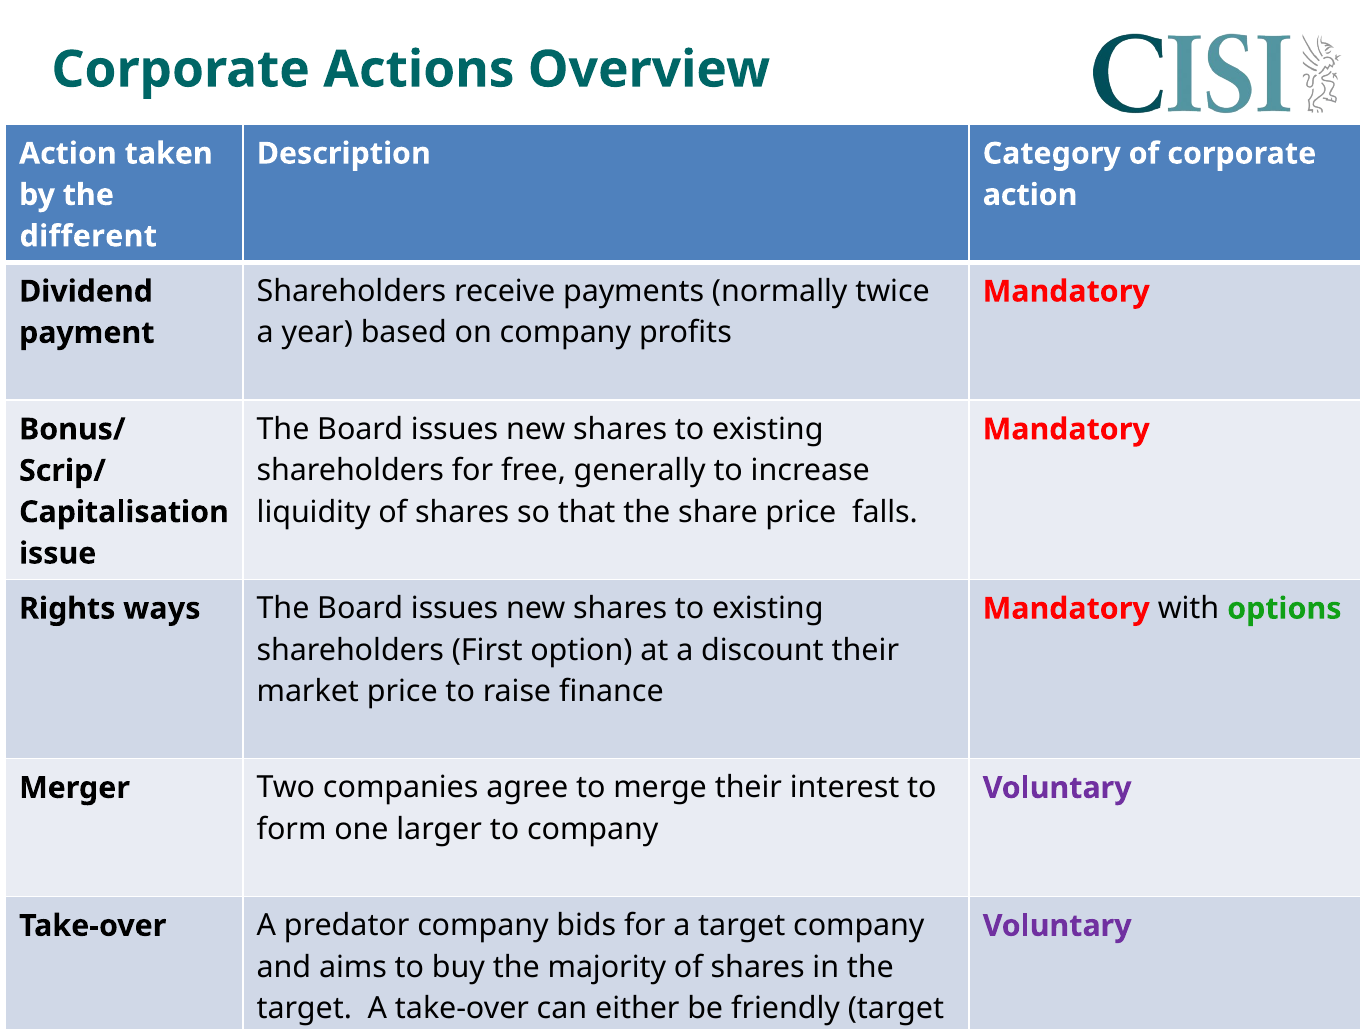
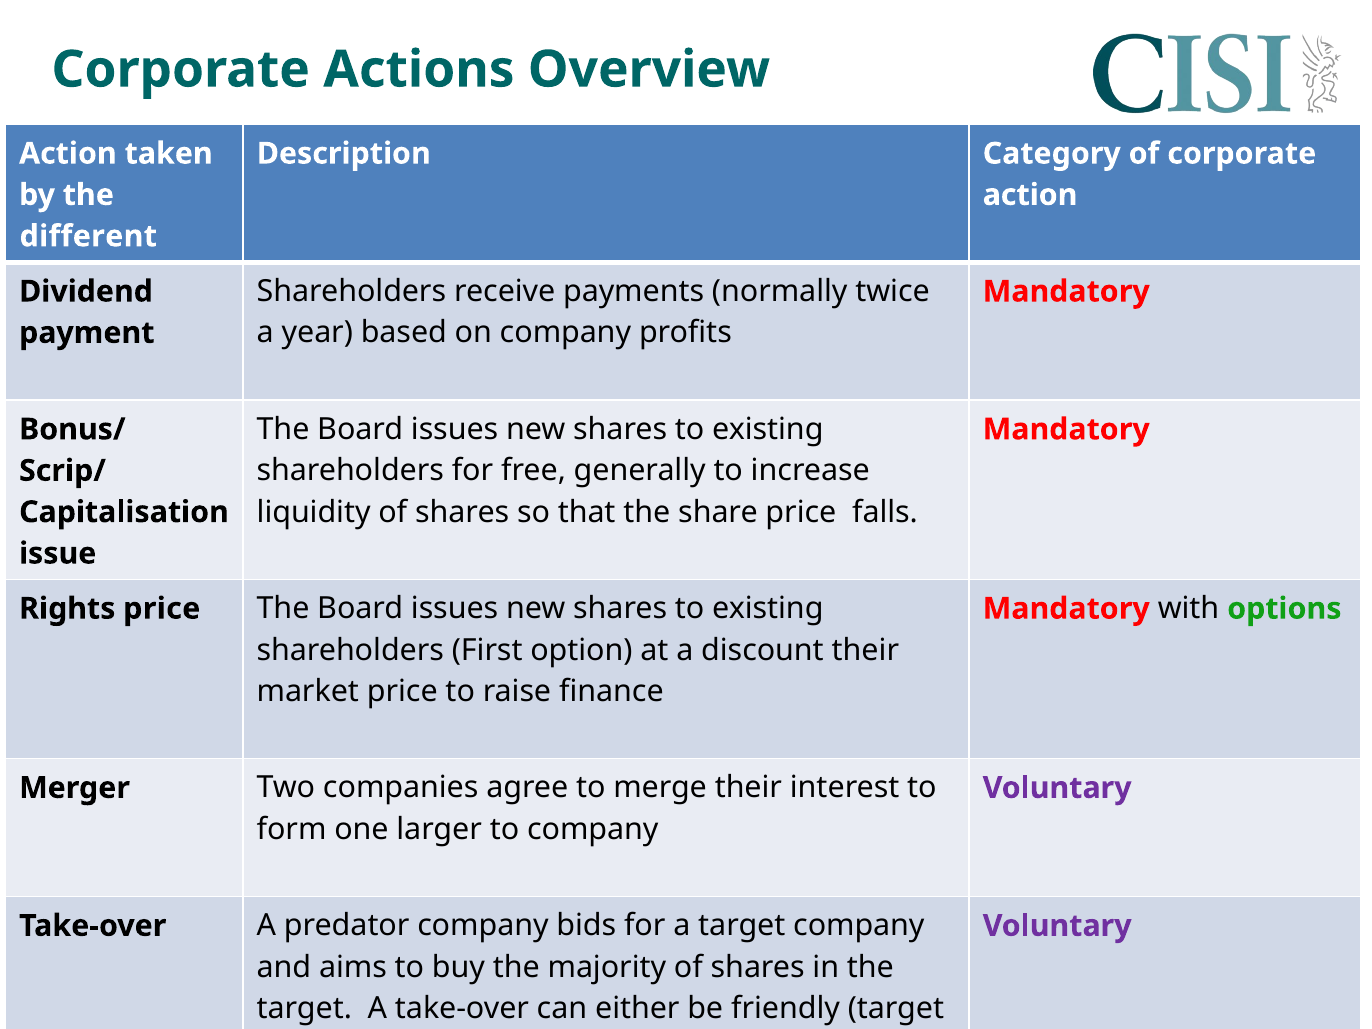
Rights ways: ways -> price (162, 609)
